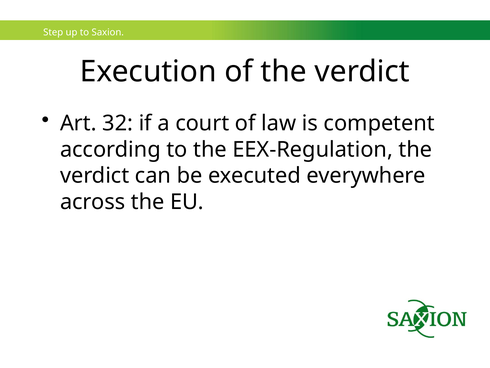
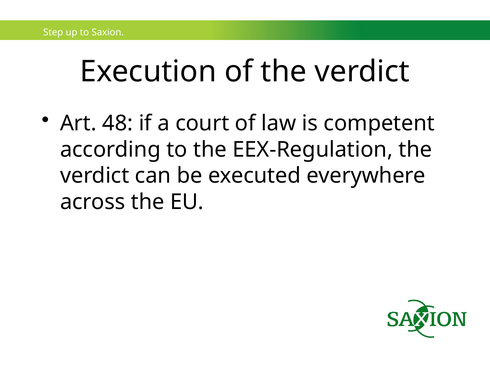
32: 32 -> 48 (118, 123)
